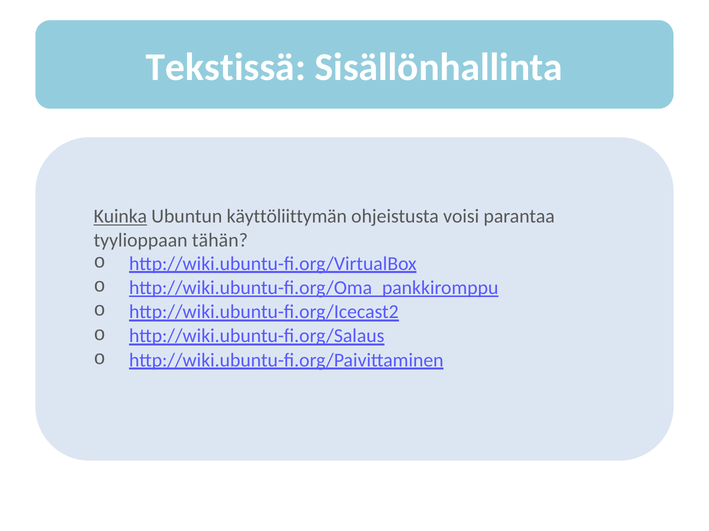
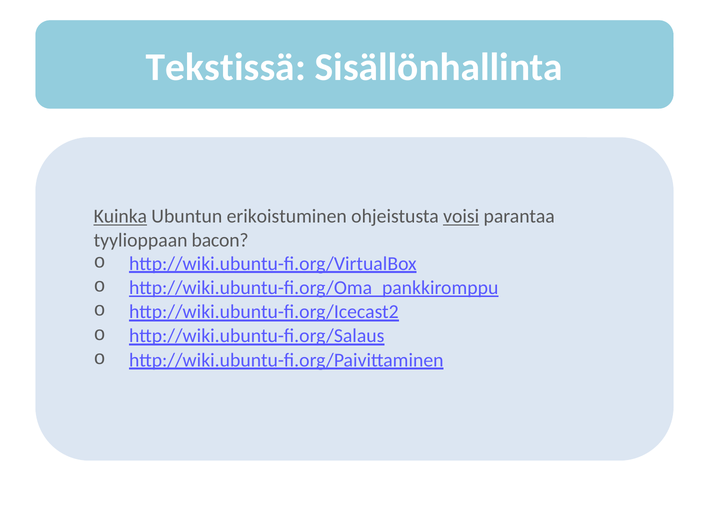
käyttöliittymän: käyttöliittymän -> erikoistuminen (287, 217)
voisi underline: none -> present (461, 217)
tähän: tähän -> bacon (220, 240)
